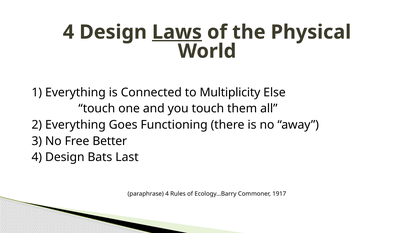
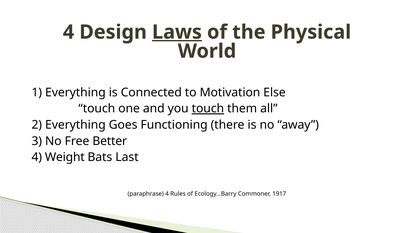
Multiplicity: Multiplicity -> Motivation (230, 92)
touch underline: none -> present (208, 109)
Design: Design -> Weight (65, 157)
